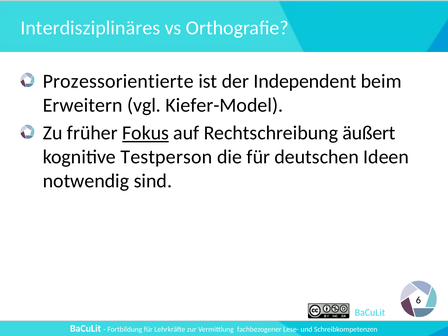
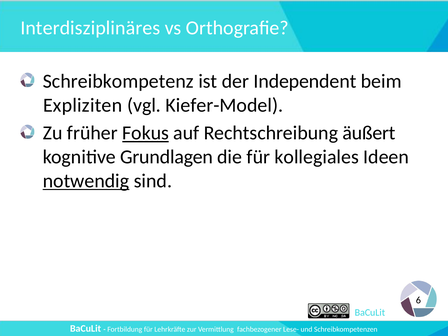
Prozessorientierte: Prozessorientierte -> Schreibkompetenz (118, 81)
Erweitern: Erweitern -> Expliziten (83, 105)
Testperson: Testperson -> Grundlagen (167, 157)
deutschen: deutschen -> kollegiales (317, 157)
notwendig underline: none -> present (86, 181)
